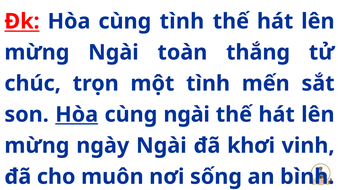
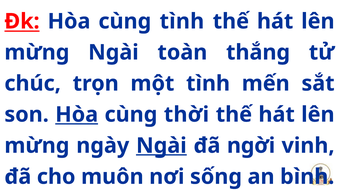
cùng ngài: ngài -> thời (186, 115)
Ngài underline: none -> present (161, 146)
khơi: khơi -> ngời (251, 146)
